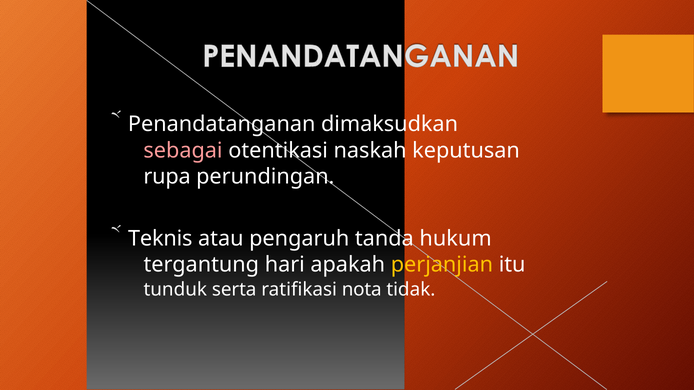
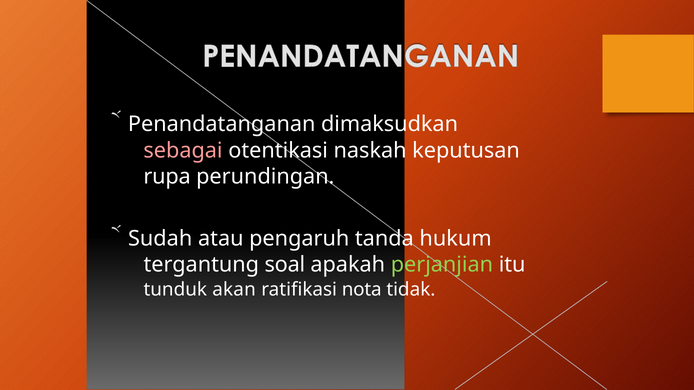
Teknis: Teknis -> Sudah (160, 239)
hari: hari -> soal (285, 265)
perjanjian colour: yellow -> light green (442, 265)
serta: serta -> akan (234, 290)
